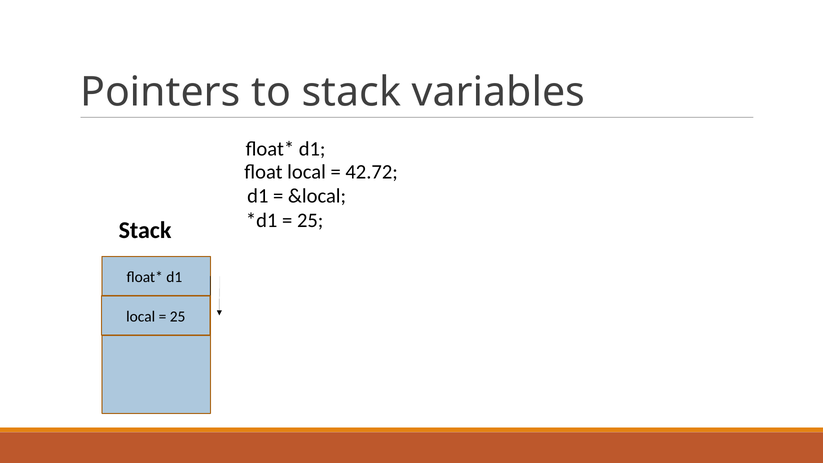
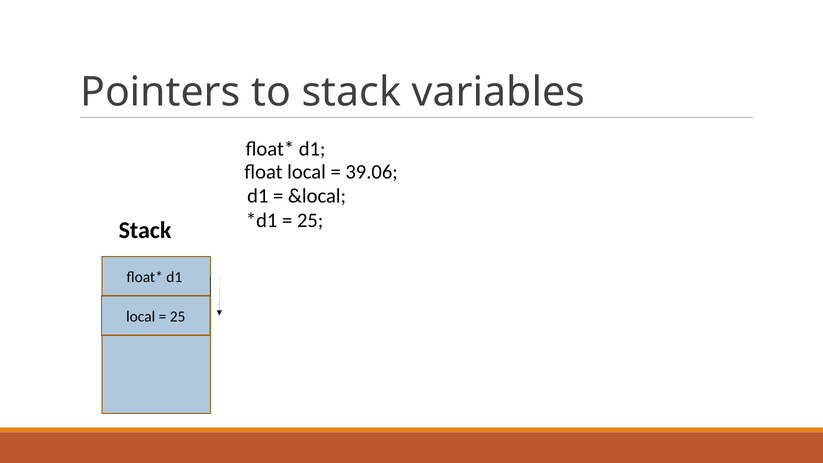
42.72: 42.72 -> 39.06 (372, 172)
